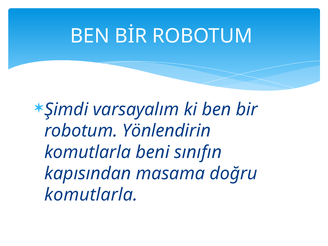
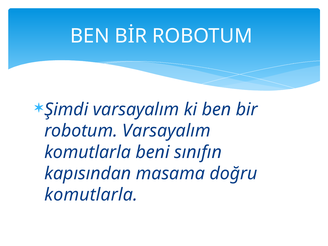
robotum Yönlendirin: Yönlendirin -> Varsayalım (166, 131)
